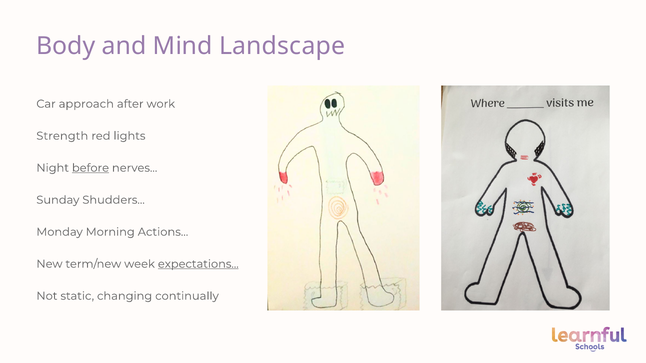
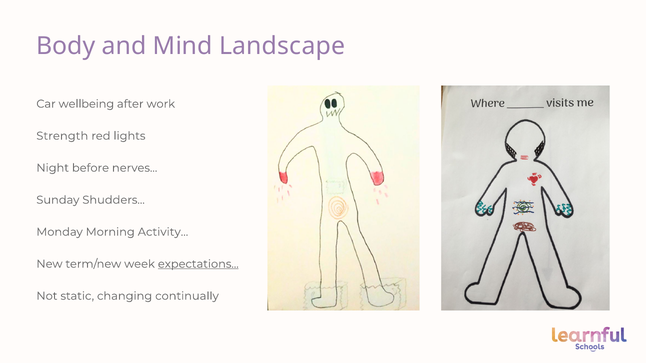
approach: approach -> wellbeing (86, 104)
before underline: present -> none (90, 168)
Actions: Actions -> Activity (163, 232)
